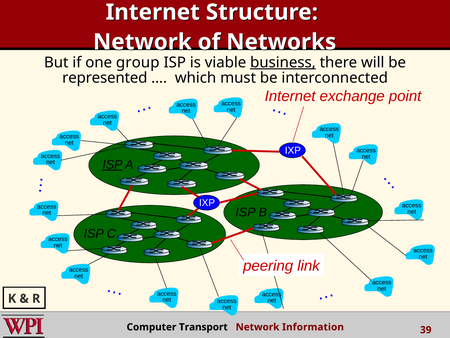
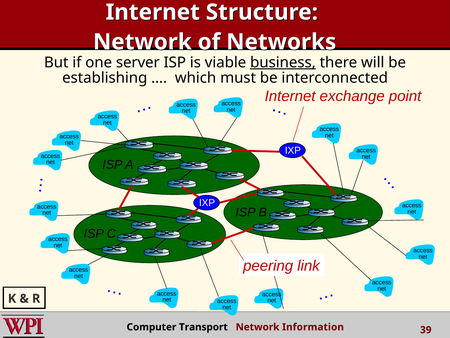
group: group -> server (138, 62)
represented: represented -> establishing (105, 78)
ISP underline: present -> none (112, 164)
